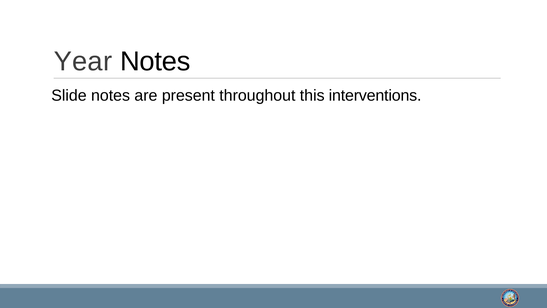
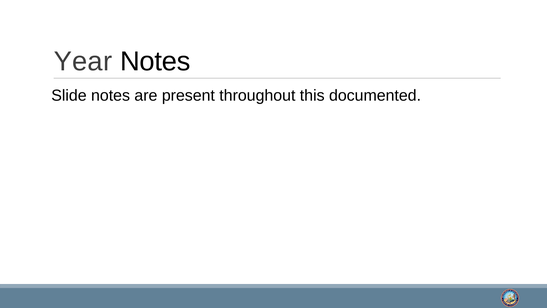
interventions: interventions -> documented (375, 96)
